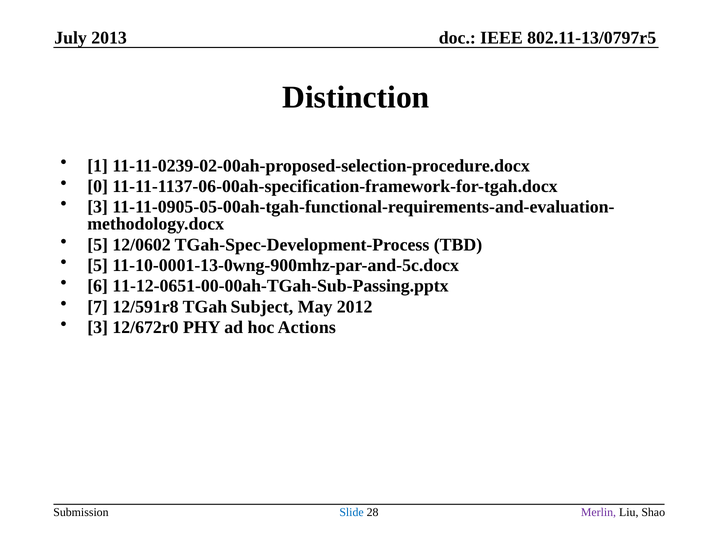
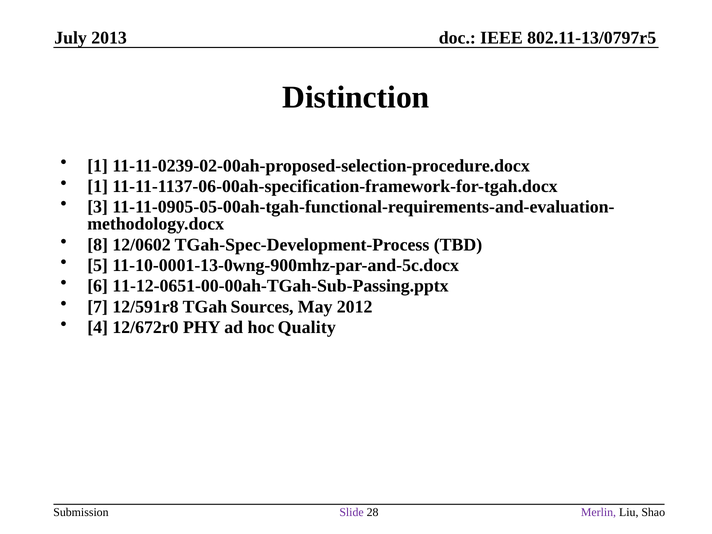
0: 0 -> 1 (98, 186)
5: 5 -> 8 (98, 245)
Subject: Subject -> Sources (262, 307)
3: 3 -> 4 (98, 327)
Actions: Actions -> Quality (307, 327)
Slide colour: blue -> purple (352, 512)
